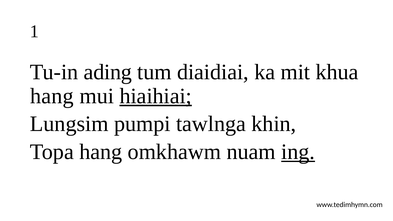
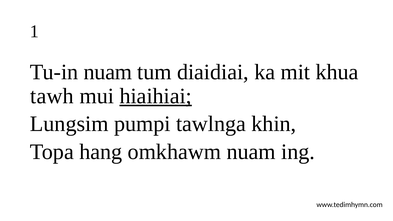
Tu-in ading: ading -> nuam (108, 72)
hang: hang -> tawh (52, 96)
ing underline: present -> none (298, 152)
